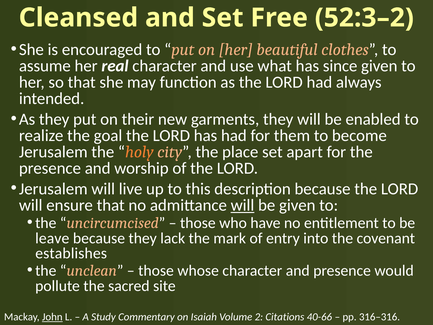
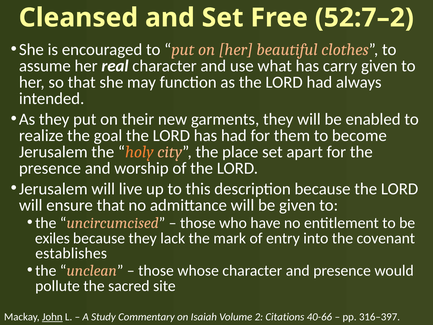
52:3–2: 52:3–2 -> 52:7–2 (364, 18)
since: since -> carry (340, 66)
will underline: present -> none (242, 205)
leave: leave -> exiles (52, 238)
316–316: 316–316 -> 316–397 (380, 317)
